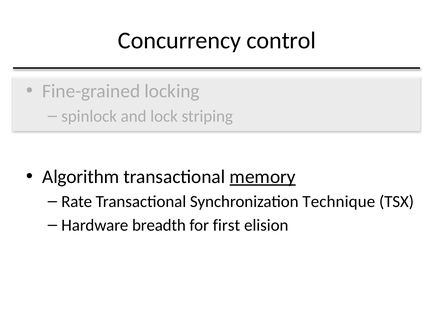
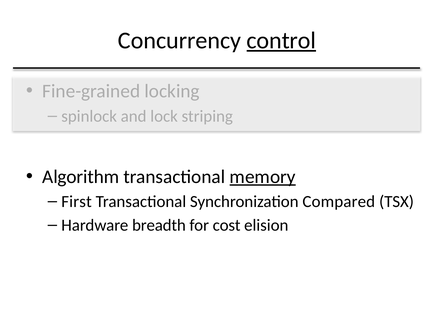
control underline: none -> present (281, 40)
Rate: Rate -> First (77, 201)
Technique: Technique -> Compared (339, 201)
first: first -> cost (227, 225)
